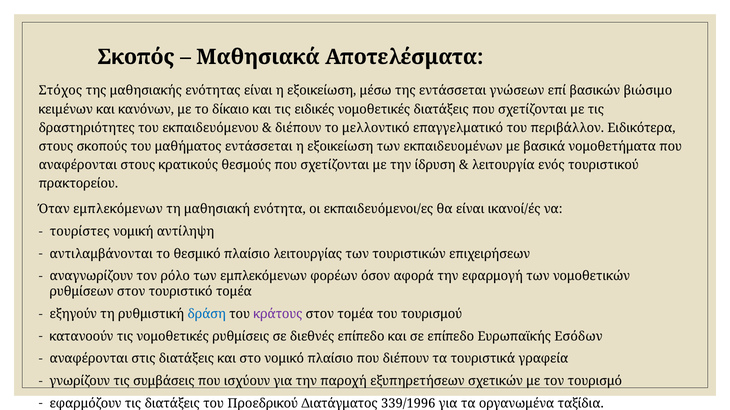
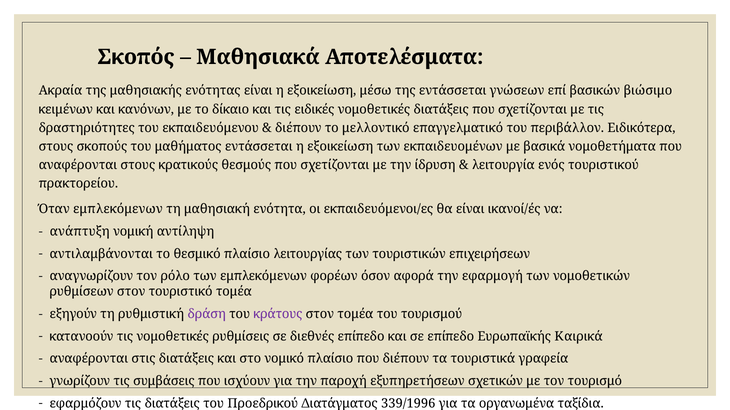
Στόχος: Στόχος -> Ακραία (60, 91)
τουρίστες: τουρίστες -> ανάπτυξη (80, 232)
δράση colour: blue -> purple (207, 314)
Εσόδων: Εσόδων -> Καιρικά (579, 337)
